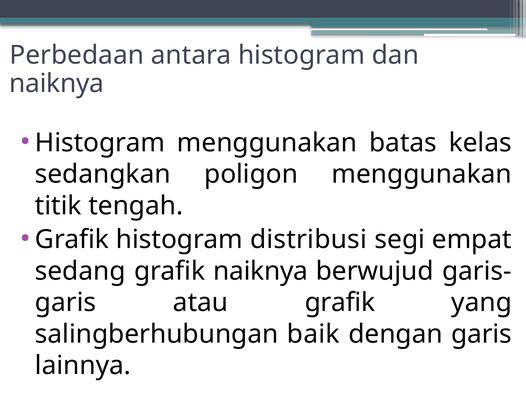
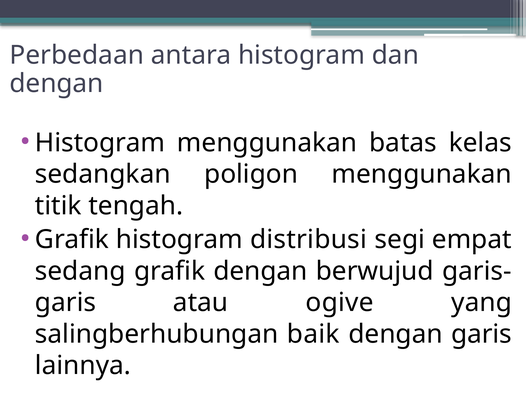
naiknya: naiknya -> dengan (57, 84)
grafik naiknya: naiknya -> dengan (260, 271)
atau grafik: grafik -> ogive (340, 303)
